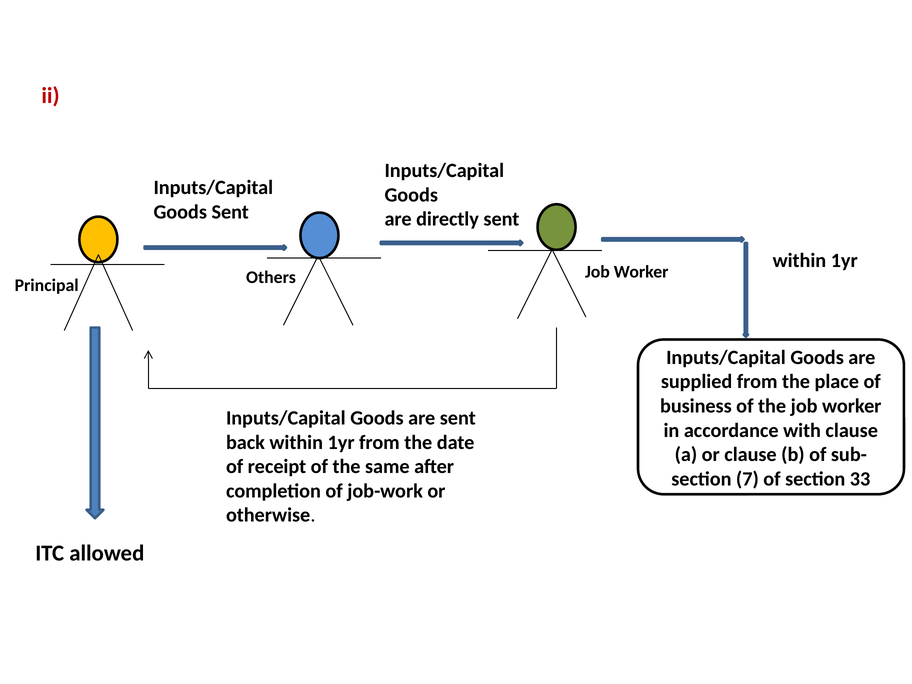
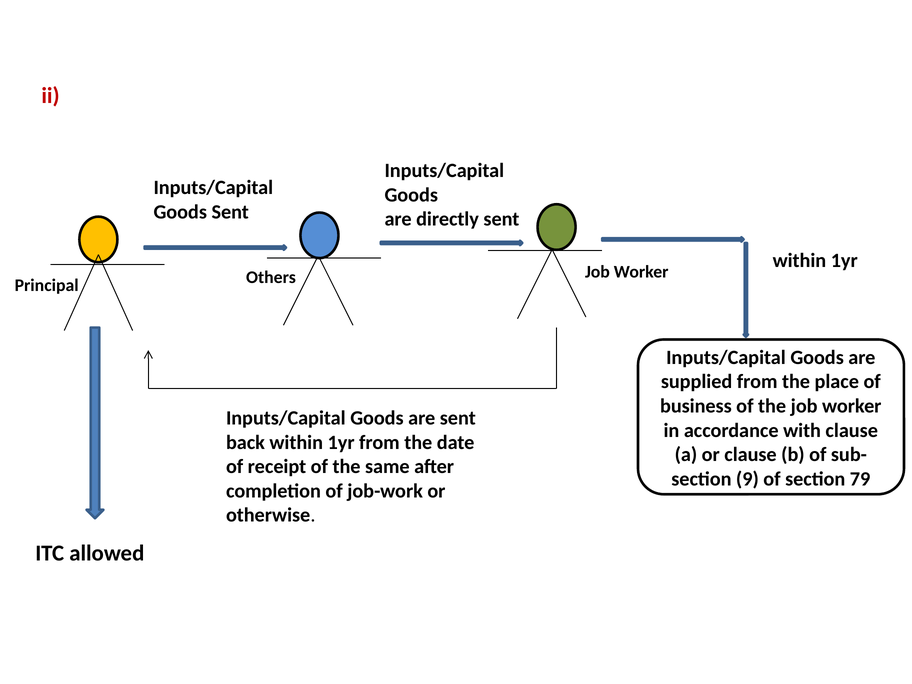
7: 7 -> 9 (747, 479)
33: 33 -> 79 (860, 479)
